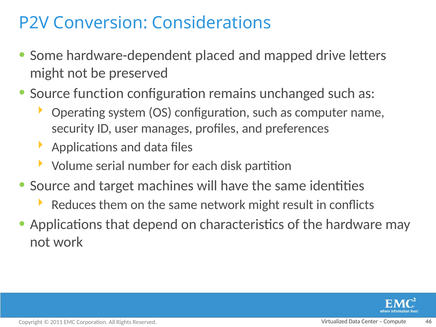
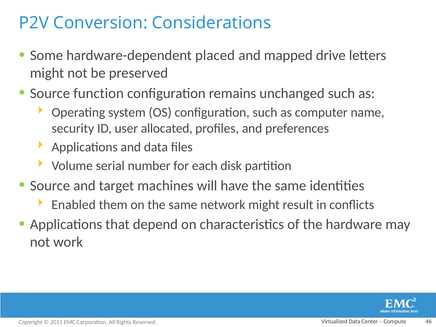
manages: manages -> allocated (167, 129)
Reduces: Reduces -> Enabled (74, 205)
